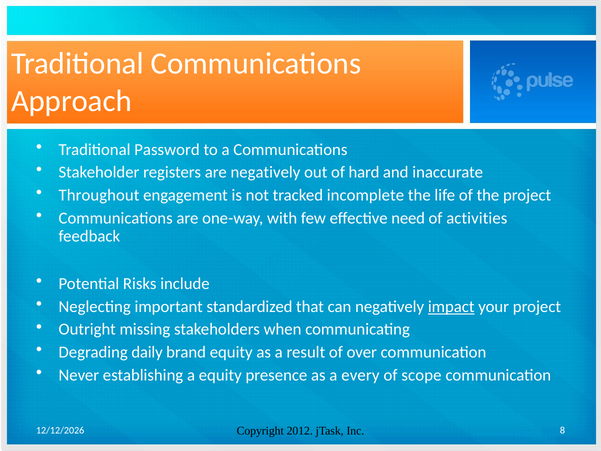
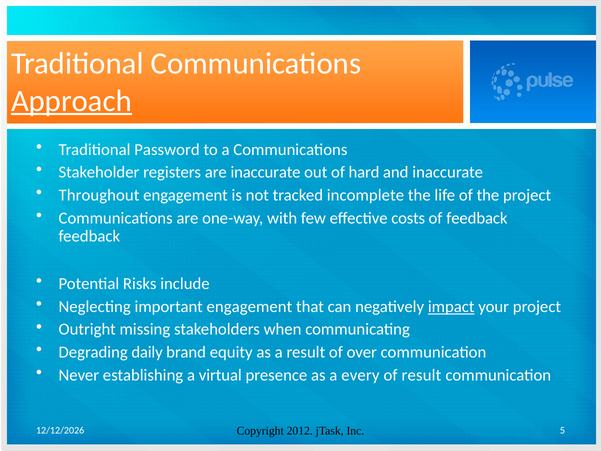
Approach underline: none -> present (71, 101)
are negatively: negatively -> inaccurate (266, 172)
need: need -> costs (408, 218)
of activities: activities -> feedback (477, 218)
important standardized: standardized -> engagement (249, 306)
a equity: equity -> virtual (220, 375)
of scope: scope -> result (421, 375)
8: 8 -> 5 (562, 430)
